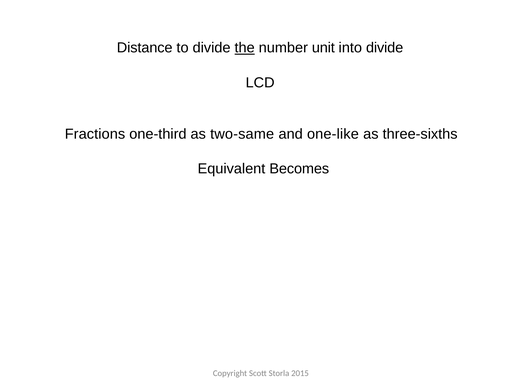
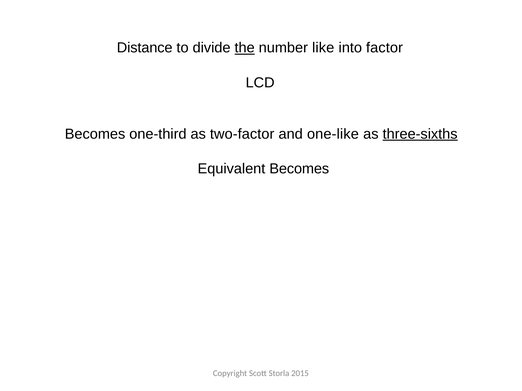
unit: unit -> like (323, 48)
into divide: divide -> factor (385, 48)
Fractions: Fractions -> Becomes (95, 134)
two-same: two-same -> two-factor (242, 134)
three-sixths underline: none -> present (420, 134)
